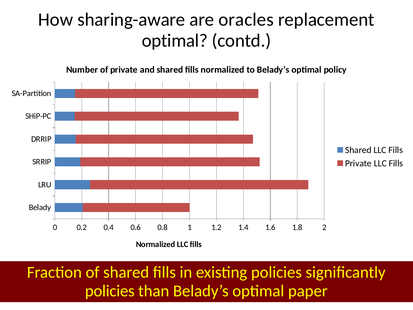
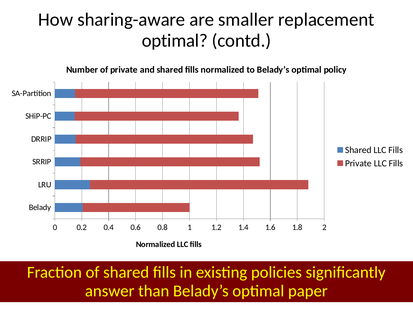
oracles: oracles -> smaller (246, 20)
policies: policies -> answer (110, 291)
